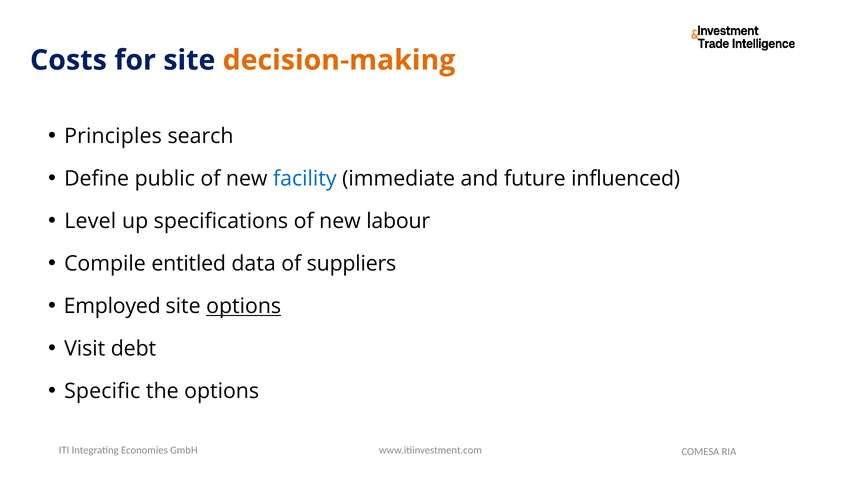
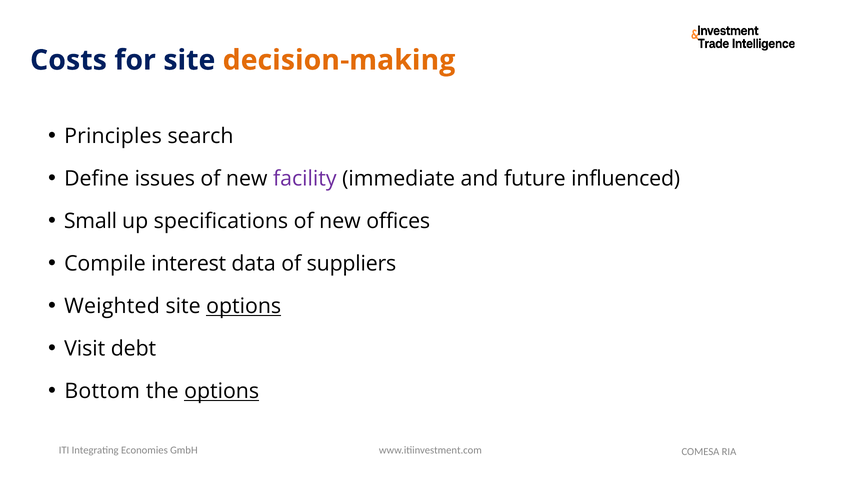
public: public -> issues (165, 179)
facility colour: blue -> purple (305, 179)
Level: Level -> Small (90, 221)
labour: labour -> offices (398, 221)
entitled: entitled -> interest (189, 264)
Employed: Employed -> Weighted (112, 306)
Specific: Specific -> Bottom (102, 391)
options underline: none -> present (222, 391)
